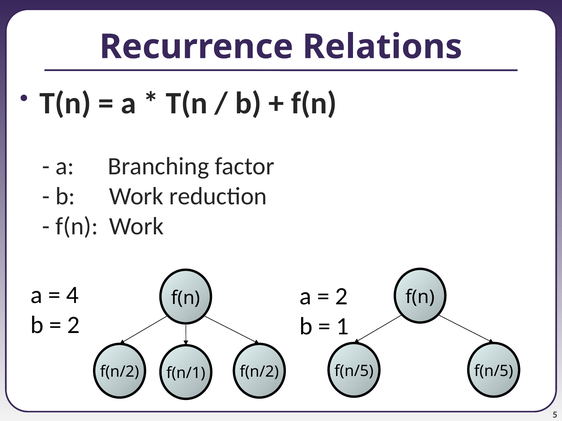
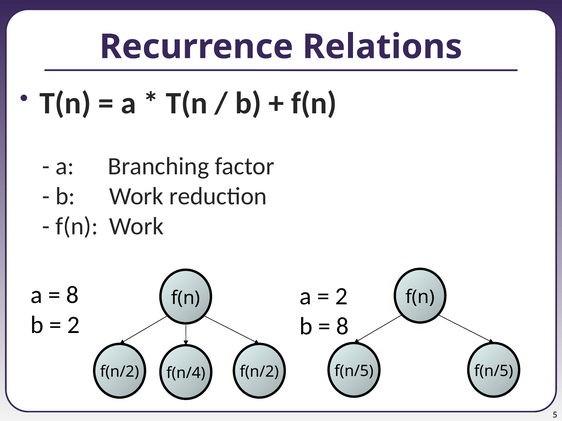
4: 4 -> 8 (72, 295)
1: 1 -> 8 (343, 327)
f(n/1: f(n/1 -> f(n/4 (186, 374)
